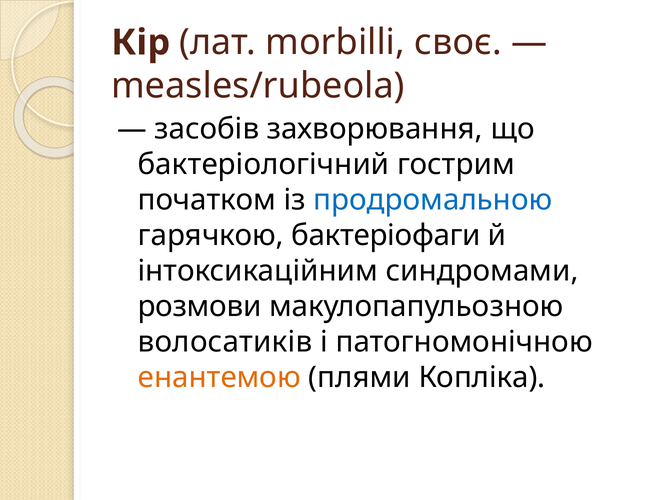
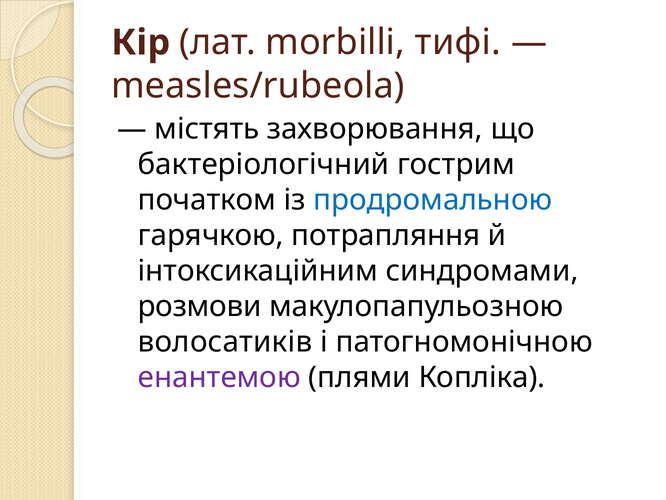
своє: своє -> тифі (458, 43)
засобів: засобів -> містять (207, 129)
бактеріофаги: бактеріофаги -> потрапляння (386, 235)
енантемою colour: orange -> purple (219, 377)
